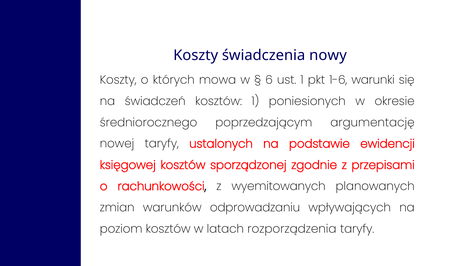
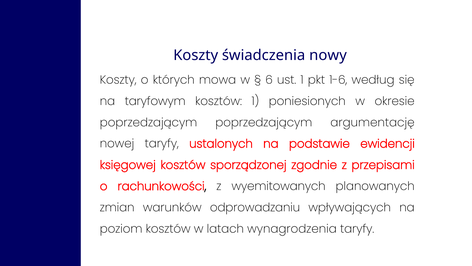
warunki: warunki -> według (373, 80)
świadczeń: świadczeń -> taryfowym (155, 101)
średniorocznego: średniorocznego -> poprzedzającym (148, 122)
rozporządzenia: rozporządzenia -> wynagrodzenia (292, 228)
